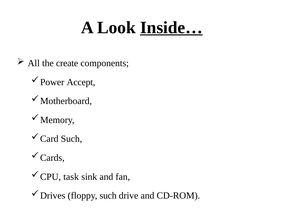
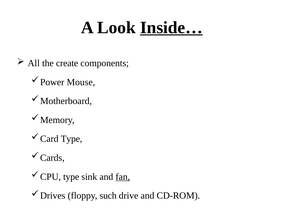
Accept: Accept -> Mouse (81, 82)
Such: Such -> Type (72, 139)
task: task -> type (71, 177)
fan underline: none -> present (123, 177)
